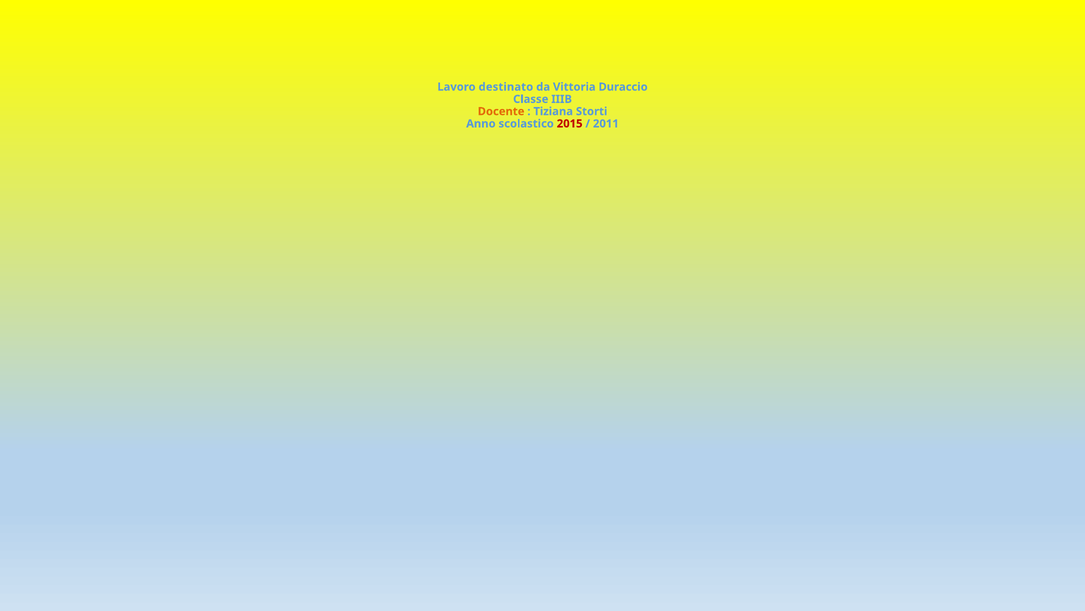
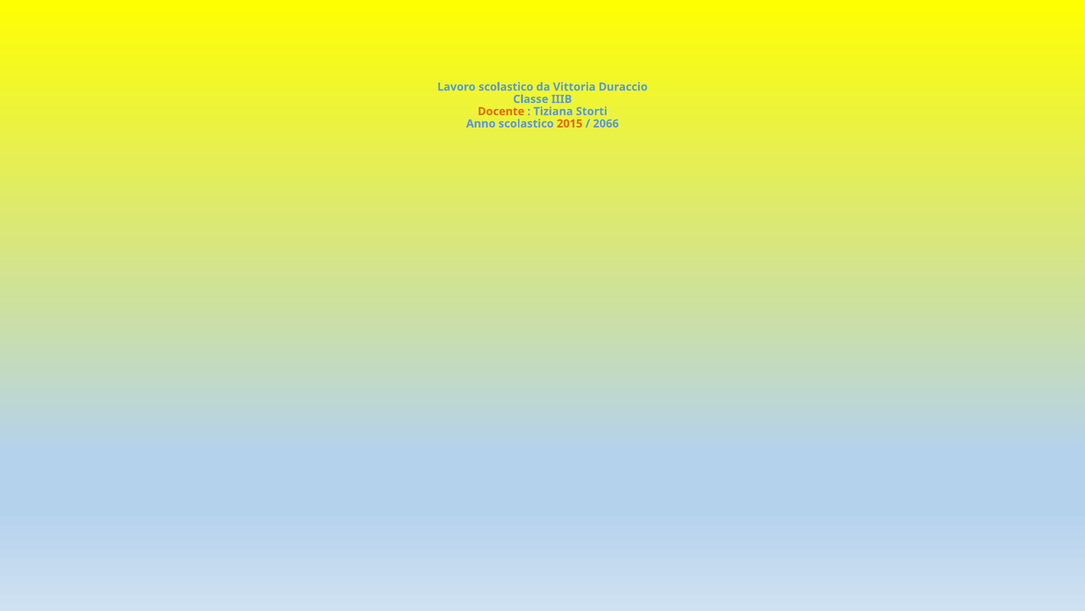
Lavoro destinato: destinato -> scolastico (506, 87)
2015 colour: red -> orange (570, 124)
2011: 2011 -> 2066 (606, 124)
